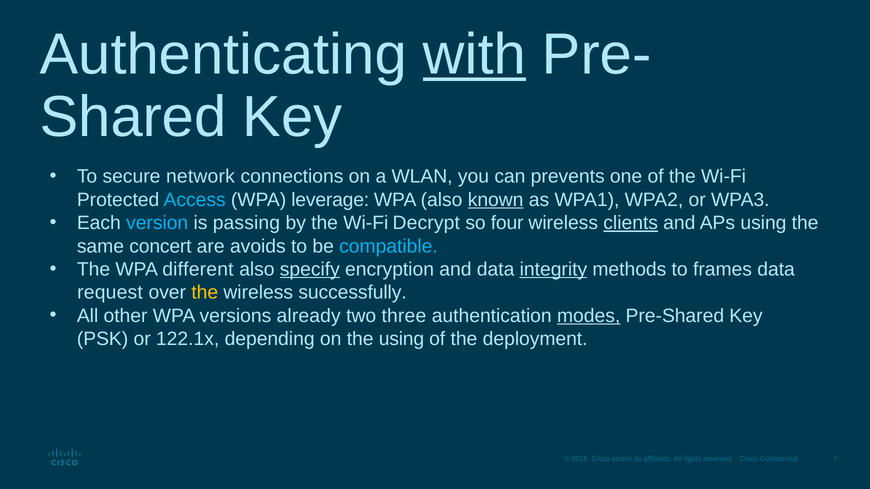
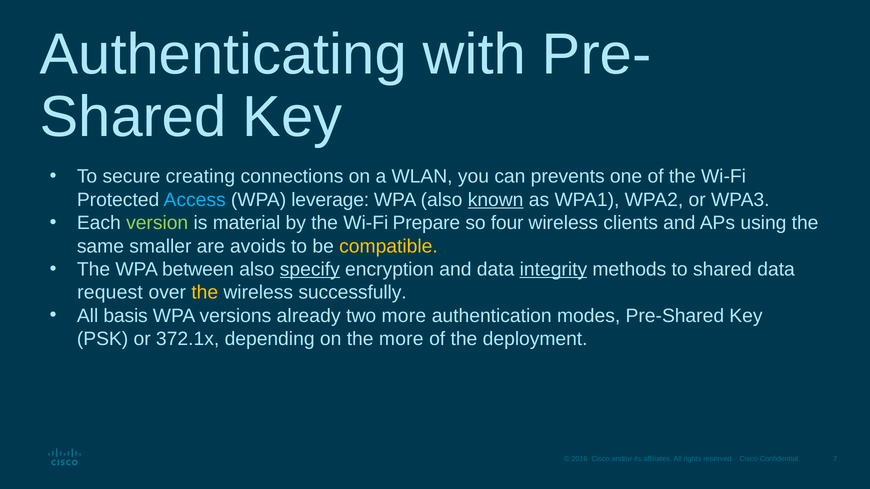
with underline: present -> none (474, 55)
network: network -> creating (200, 177)
version colour: light blue -> light green (157, 223)
passing: passing -> material (247, 223)
Decrypt: Decrypt -> Prepare (426, 223)
clients underline: present -> none (631, 223)
concert: concert -> smaller (160, 246)
compatible colour: light blue -> yellow (388, 246)
different: different -> between (198, 270)
to frames: frames -> shared (723, 270)
other: other -> basis (126, 316)
two three: three -> more (404, 316)
modes underline: present -> none (589, 316)
122.1x: 122.1x -> 372.1x (188, 339)
the using: using -> more (401, 339)
